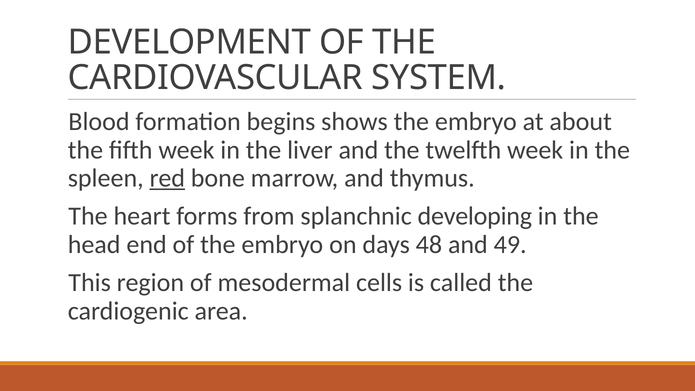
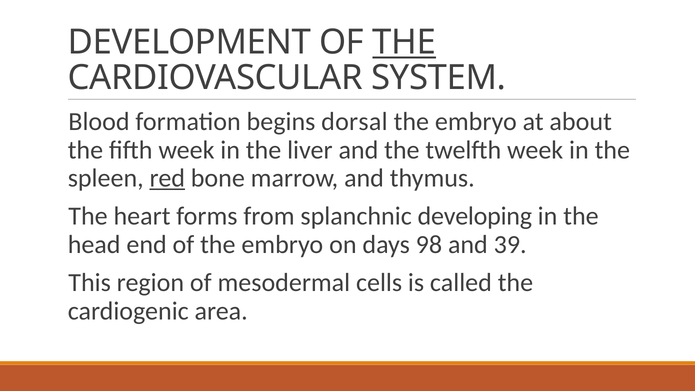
THE underline: none -> present (404, 42)
shows: shows -> dorsal (354, 122)
48: 48 -> 98 (429, 244)
49: 49 -> 39 (510, 244)
